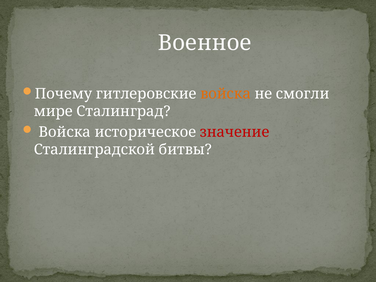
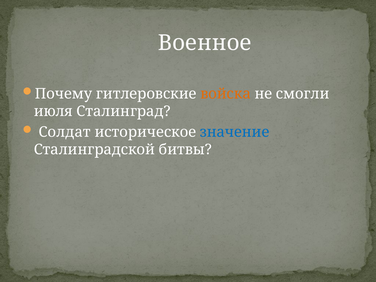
мире: мире -> июля (53, 111)
Войска: Войска -> Солдат (65, 132)
значение colour: red -> blue (235, 132)
